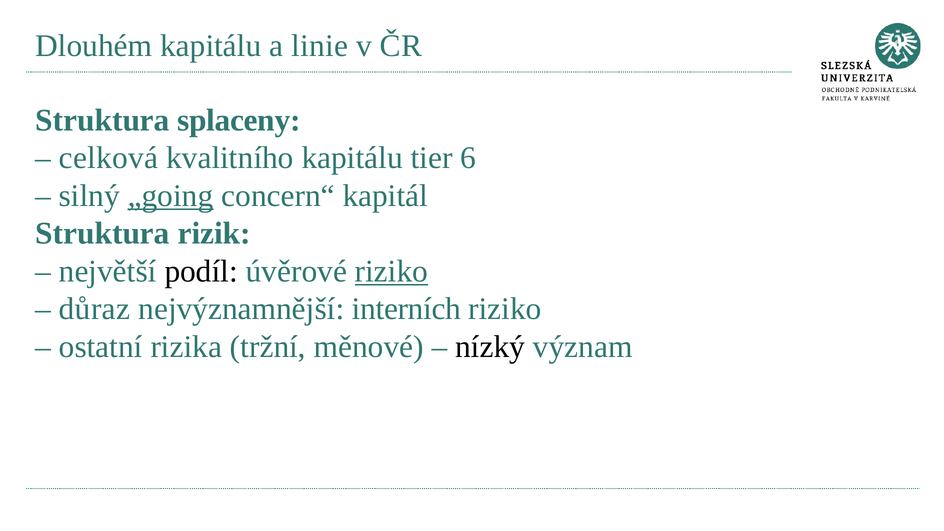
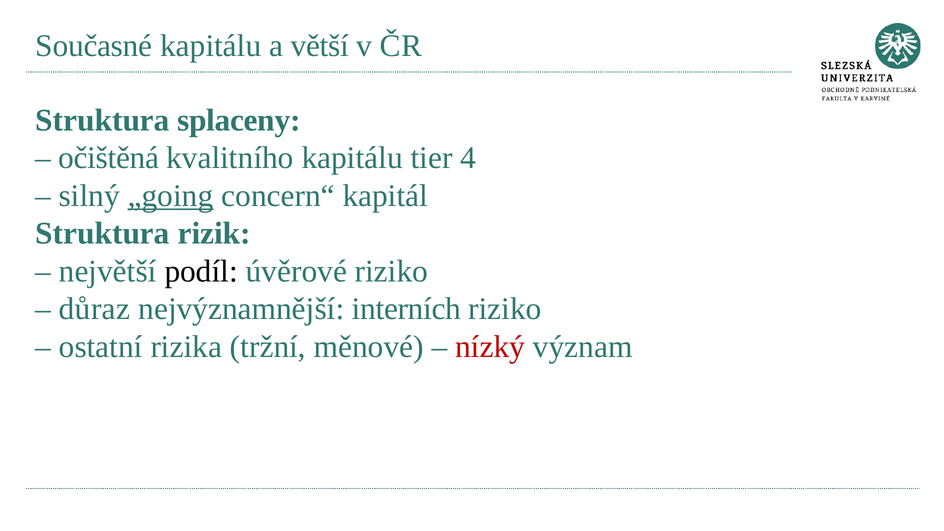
Dlouhém: Dlouhém -> Současné (94, 46)
linie: linie -> větší (320, 46)
celková: celková -> očištěná (109, 158)
6: 6 -> 4 (468, 158)
riziko underline: present -> none (391, 271)
nízký colour: black -> red (490, 347)
